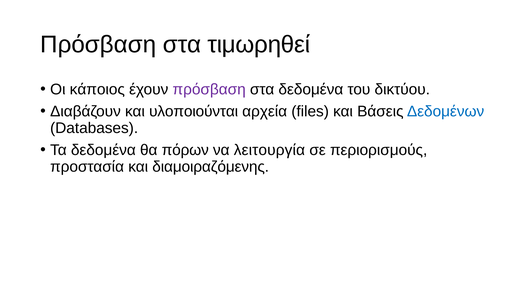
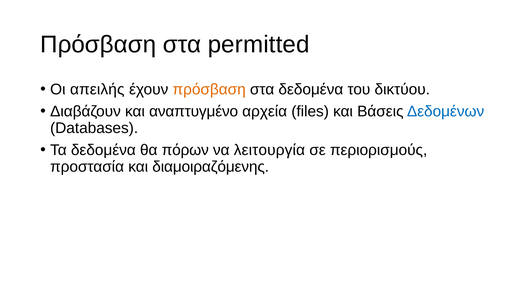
τιμωρηθεί: τιμωρηθεί -> permitted (259, 44)
κάποιος: κάποιος -> απειλής (97, 89)
πρόσβαση colour: purple -> orange (209, 89)
υλοποιούνται: υλοποιούνται -> αναπτυγμένο (194, 111)
